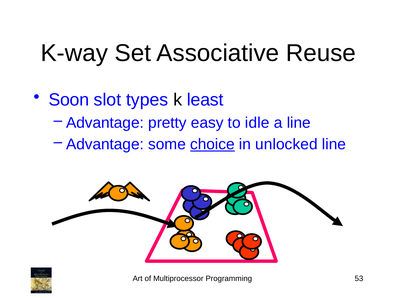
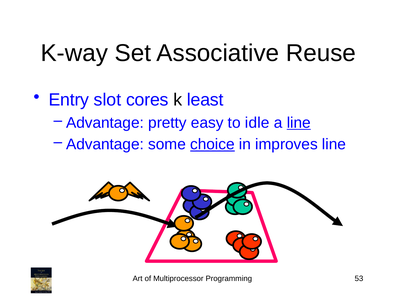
Soon: Soon -> Entry (69, 100)
types: types -> cores (147, 100)
line underline: none -> present (299, 123)
unlocked: unlocked -> improves (286, 144)
